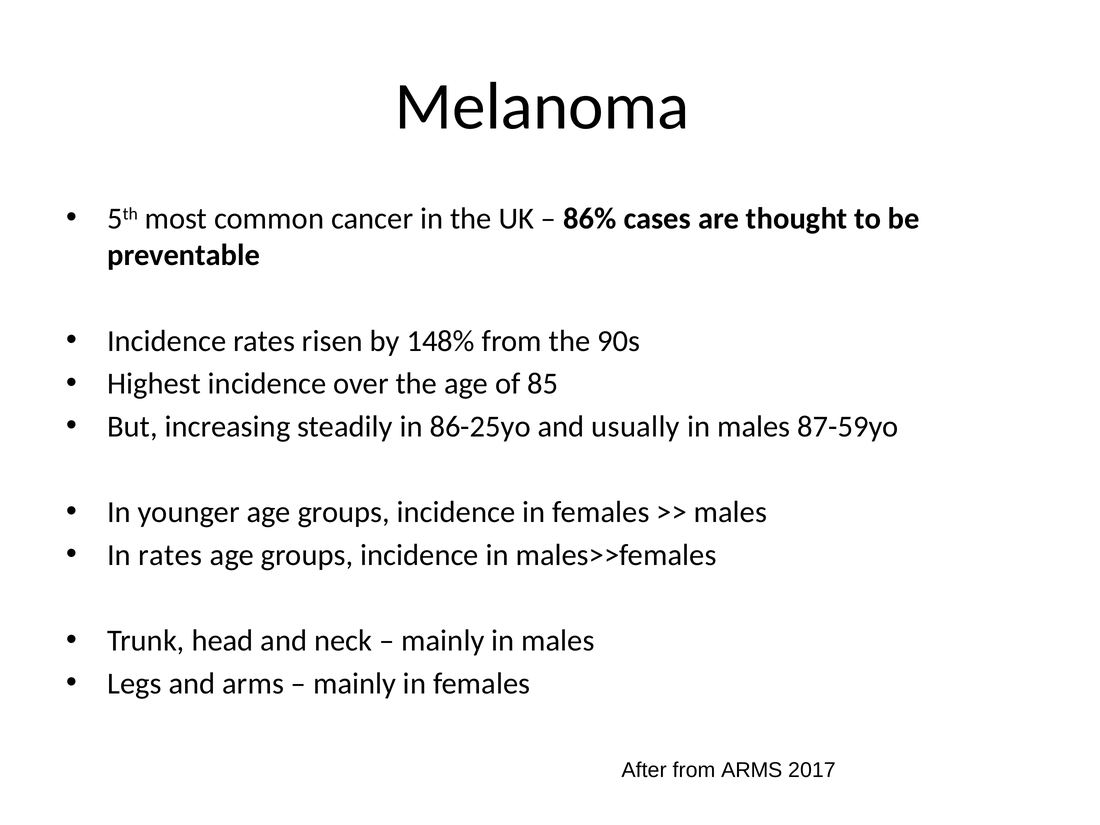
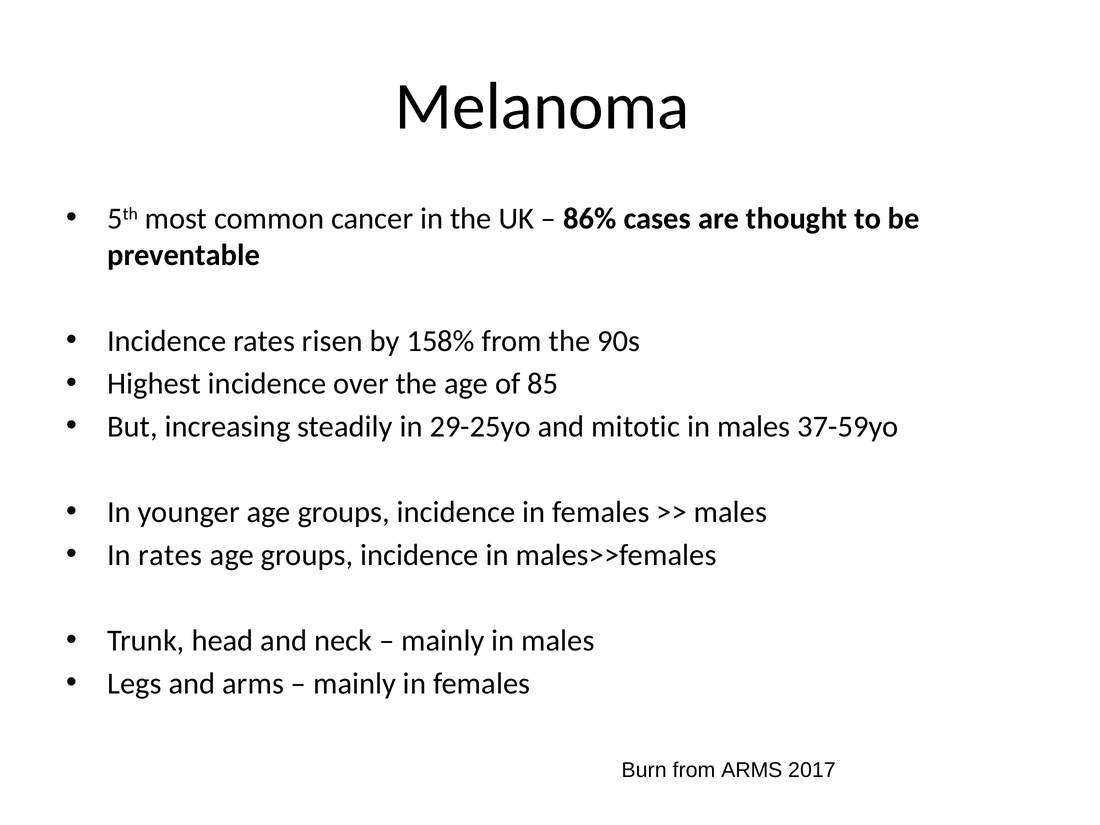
148%: 148% -> 158% (441, 341)
86-25yo: 86-25yo -> 29-25yo (480, 427)
usually: usually -> mitotic (636, 427)
87-59yo: 87-59yo -> 37-59yo (848, 427)
After: After -> Burn (644, 770)
